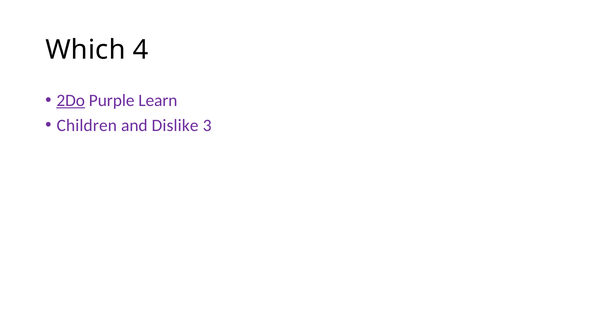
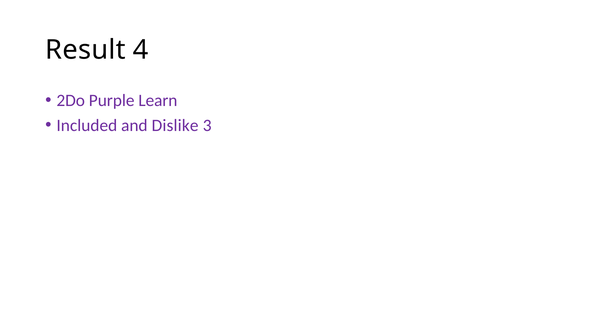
Which: Which -> Result (85, 50)
2Do underline: present -> none (71, 100)
Children: Children -> Included (87, 125)
